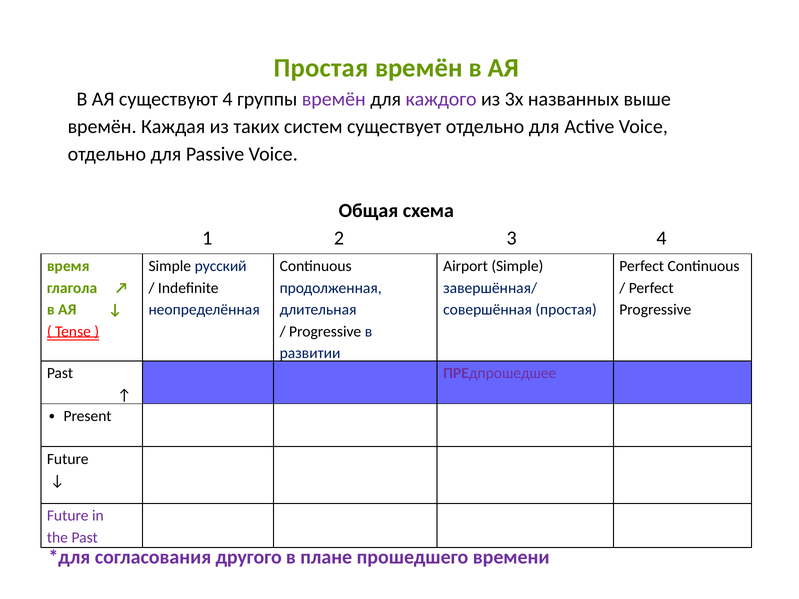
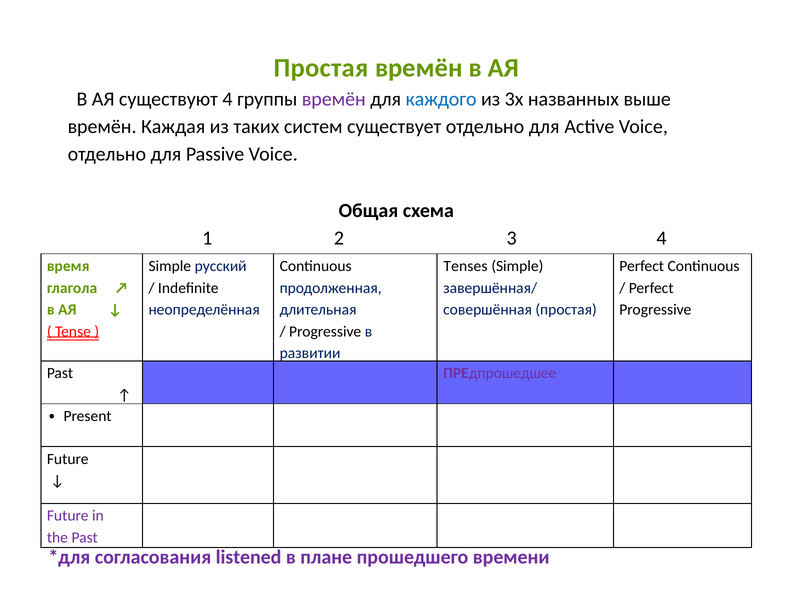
каждого colour: purple -> blue (441, 99)
Airport: Airport -> Tenses (465, 266)
другого: другого -> listened (249, 558)
